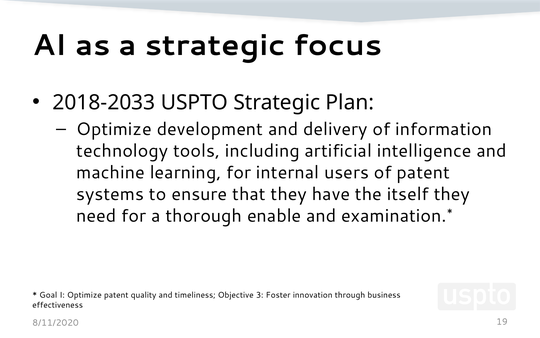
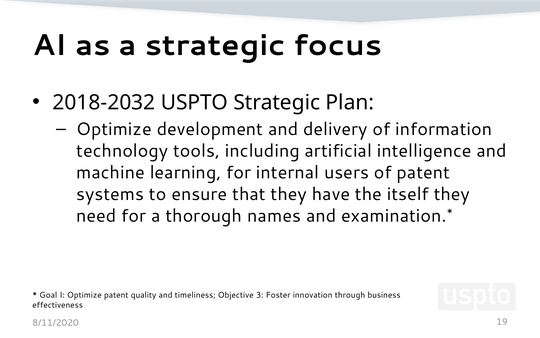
2018-2033: 2018-2033 -> 2018-2032 (104, 102)
enable: enable -> names (274, 215)
